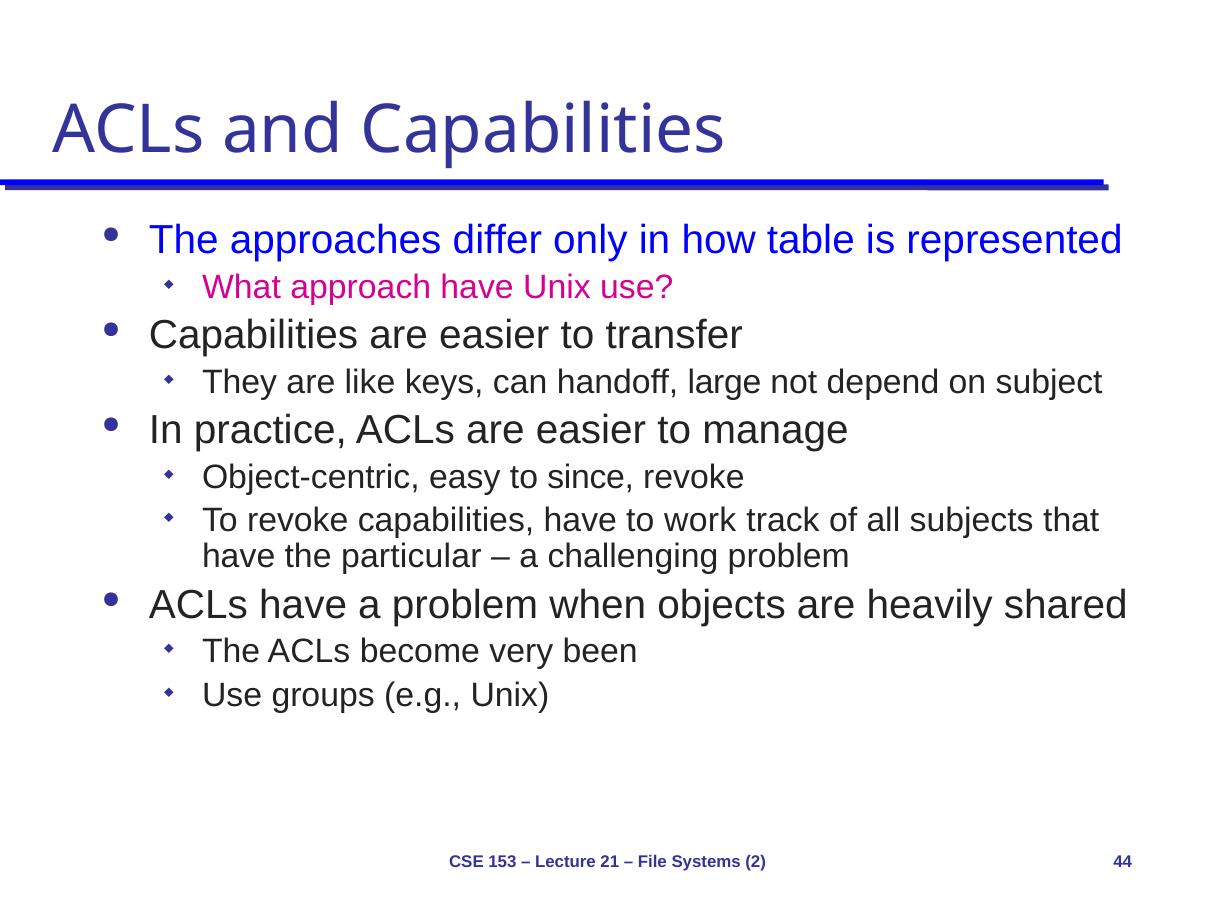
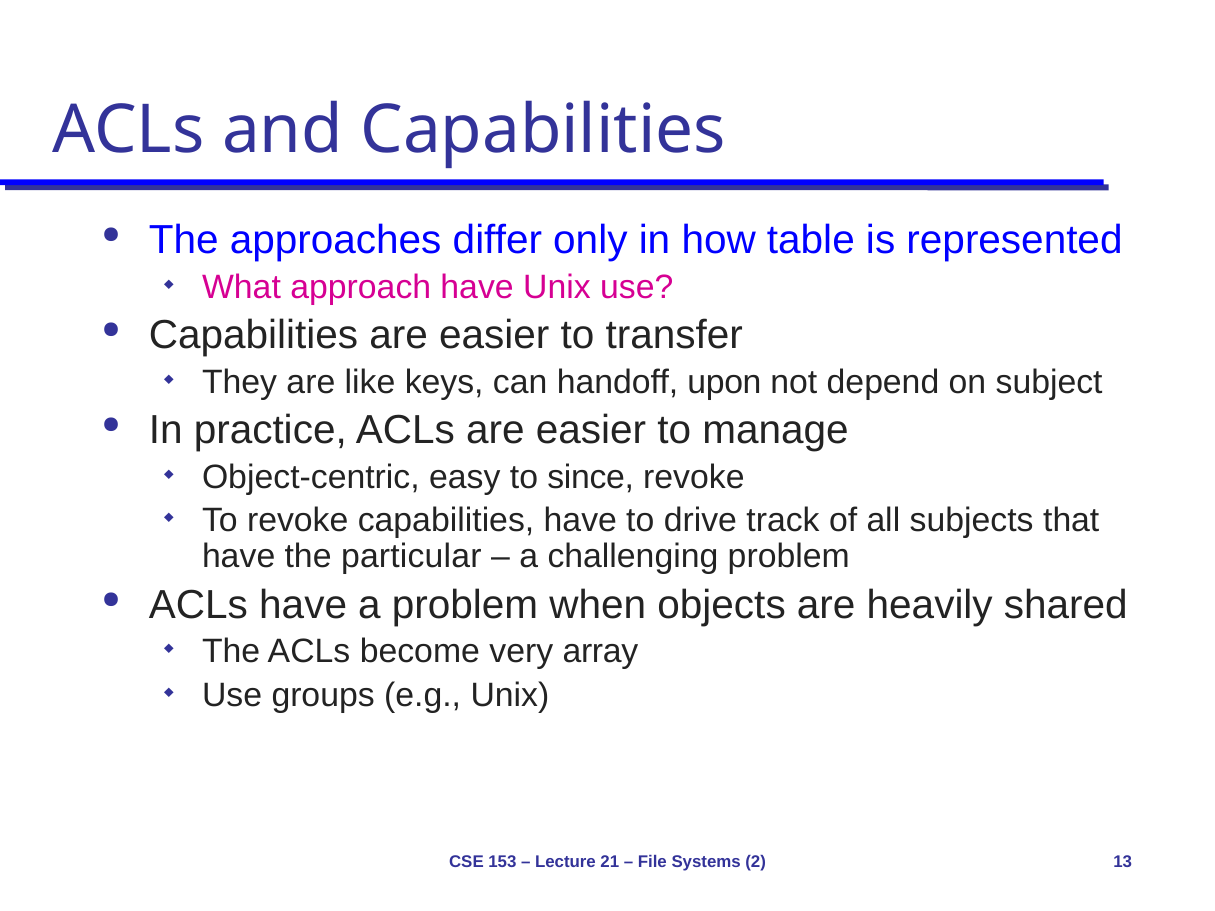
large: large -> upon (724, 382)
work: work -> drive (700, 520)
been: been -> array (600, 652)
44: 44 -> 13 (1123, 862)
